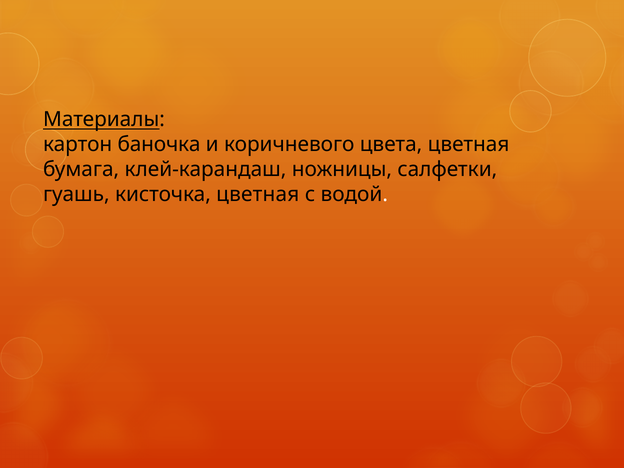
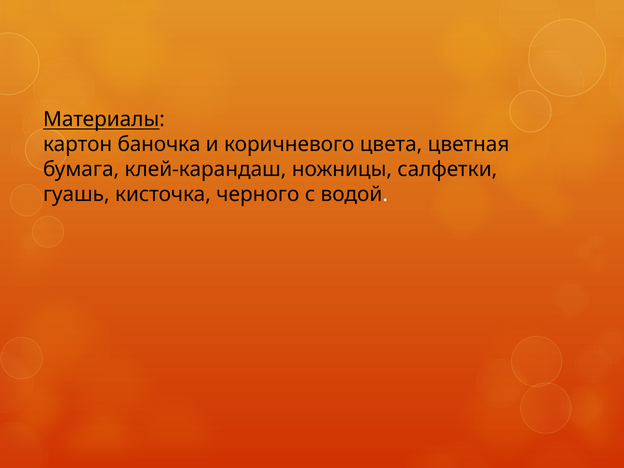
кисточка цветная: цветная -> черного (258, 194)
